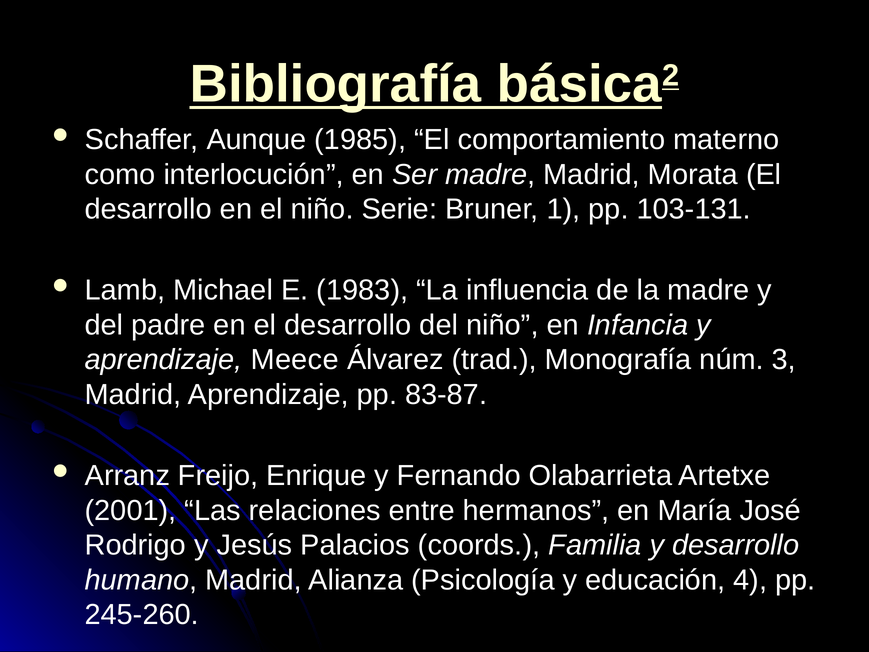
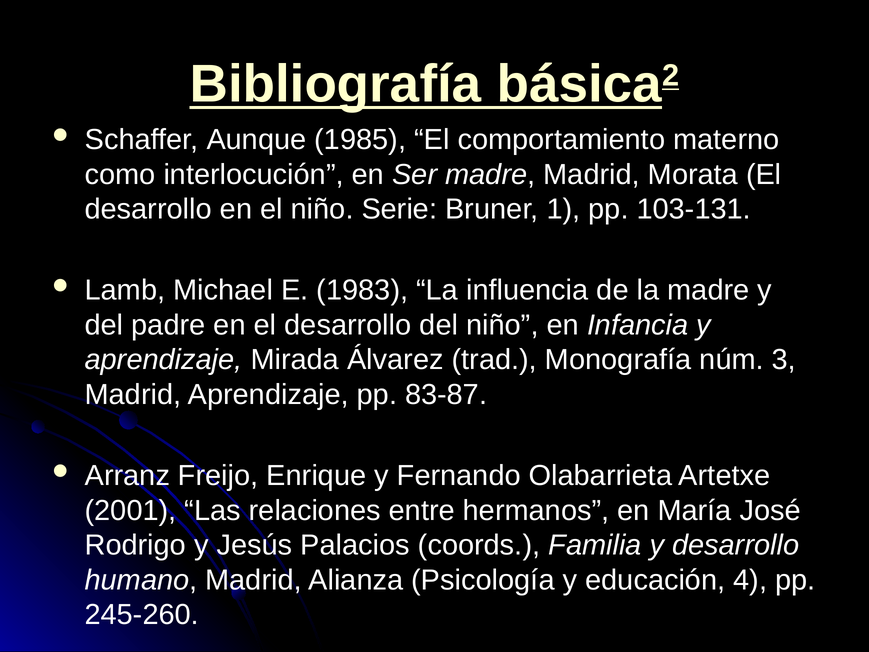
Meece: Meece -> Mirada (295, 360)
